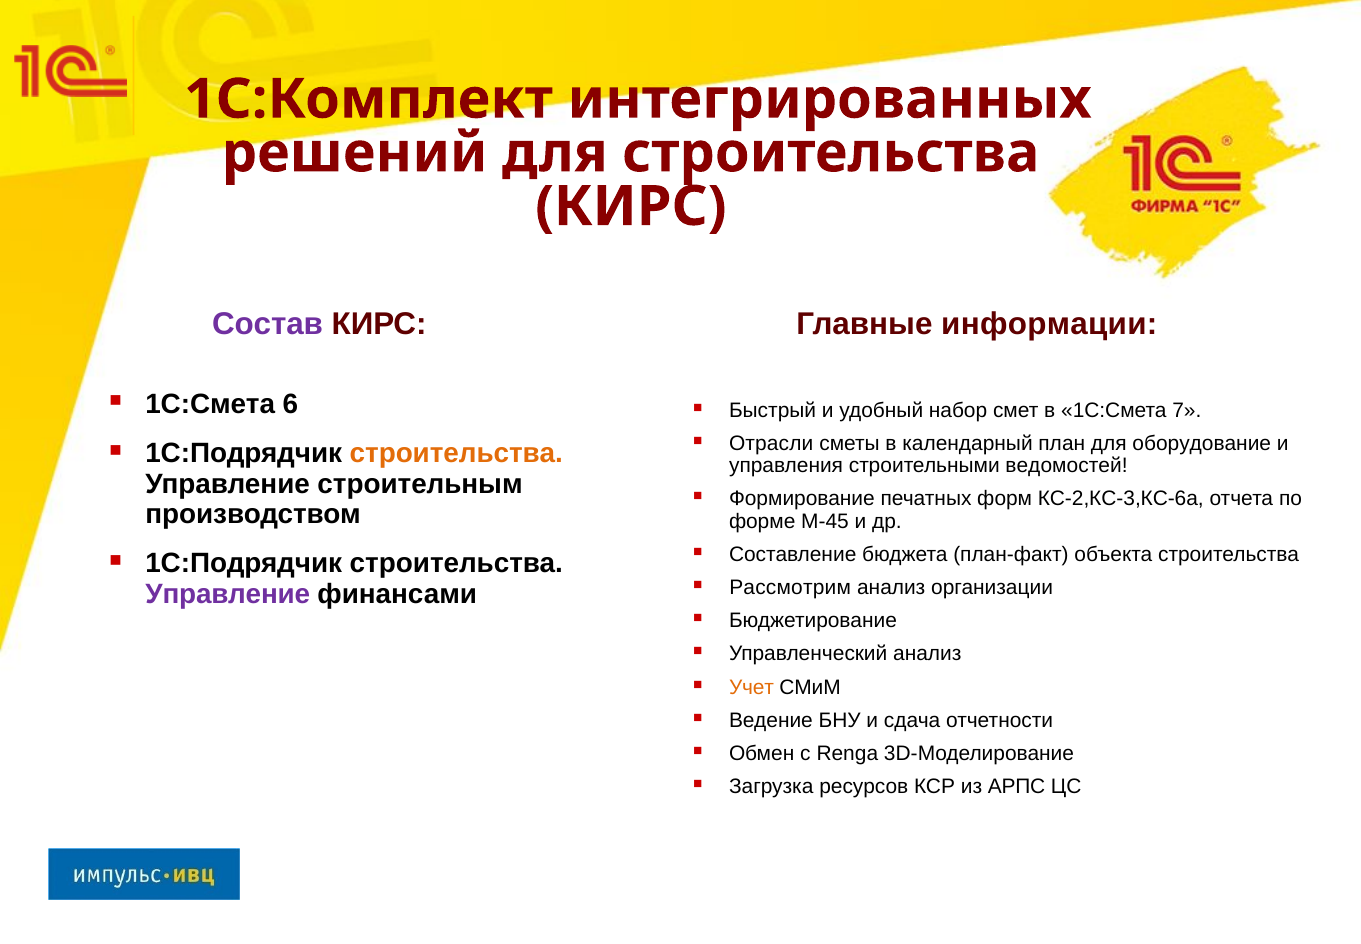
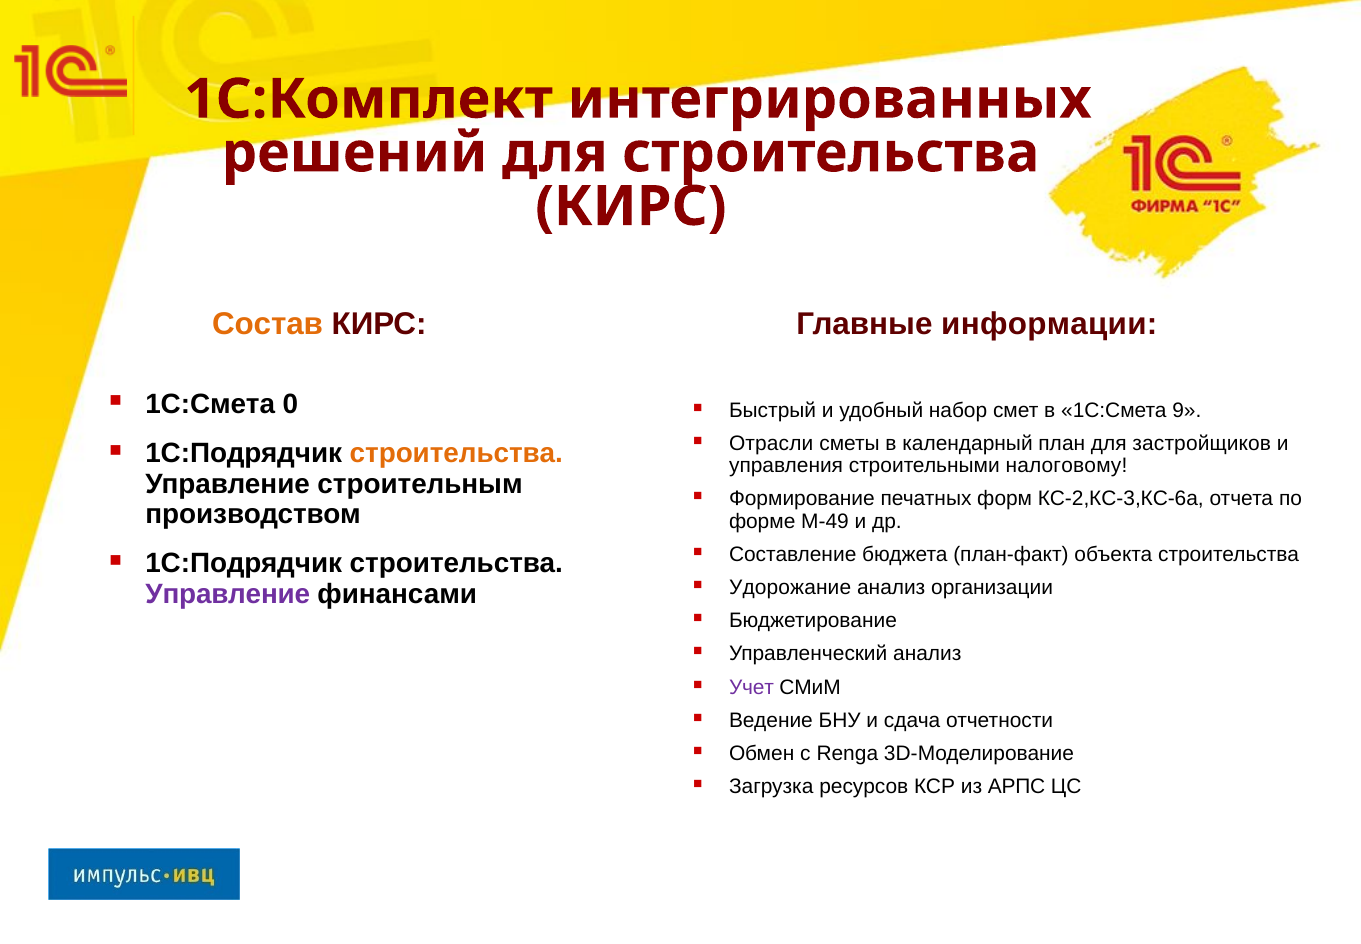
Состав colour: purple -> orange (268, 324)
6: 6 -> 0 (291, 404)
7: 7 -> 9 (1187, 410)
оборудование: оборудование -> застройщиков (1202, 443)
ведомостей: ведомостей -> налоговому (1066, 466)
М-45: М-45 -> М-49 (825, 521)
Рассмотрим: Рассмотрим -> Удорожание (790, 588)
Учет colour: orange -> purple (751, 687)
